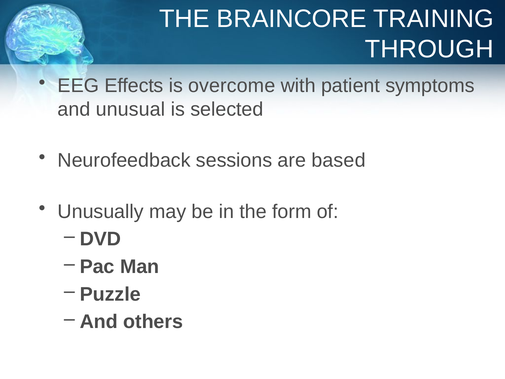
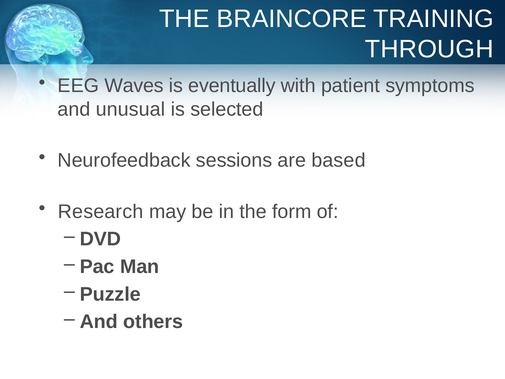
Effects: Effects -> Waves (134, 86)
overcome: overcome -> eventually (232, 86)
Unusually: Unusually -> Research (101, 212)
